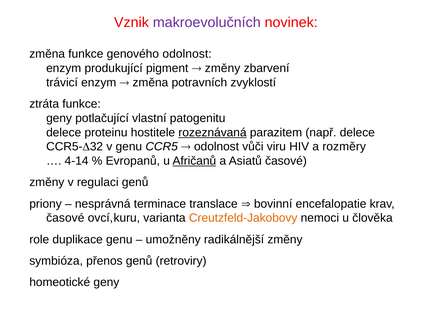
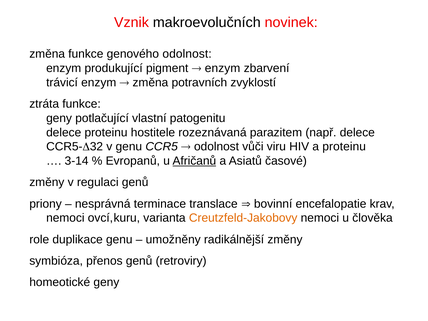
makroevolučních colour: purple -> black (207, 22)
změny: změny -> enzym (223, 68)
rozeznávaná underline: present -> none (212, 132)
a rozměry: rozměry -> proteinu (344, 147)
4-14: 4-14 -> 3-14 (77, 161)
časové: časové -> nemoci (65, 218)
